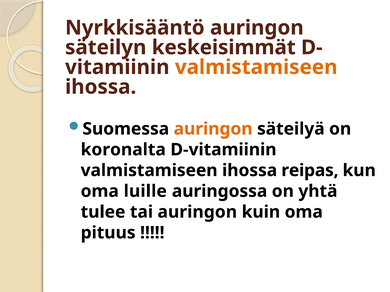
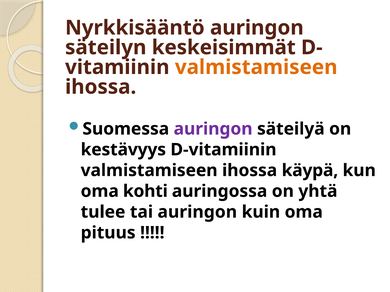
auringon colour: orange -> purple (213, 129)
koronalta: koronalta -> kestävyys (123, 150)
reipas: reipas -> käypä (310, 171)
luille: luille -> kohti (145, 191)
